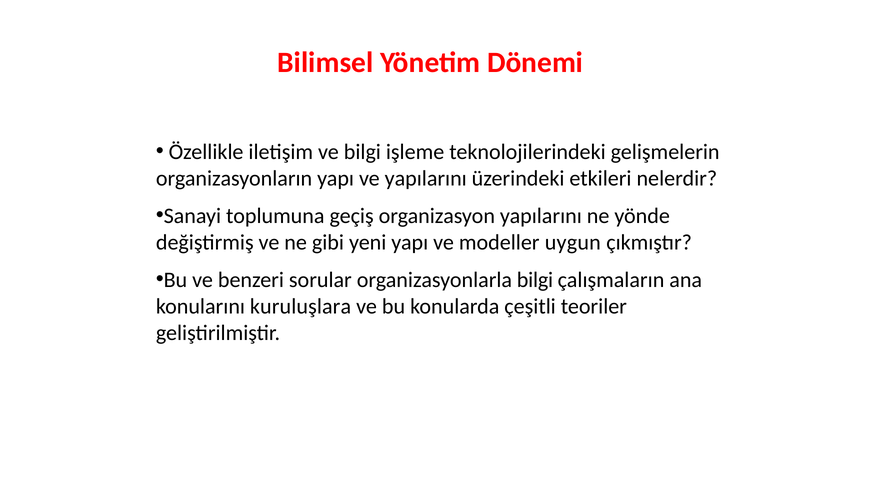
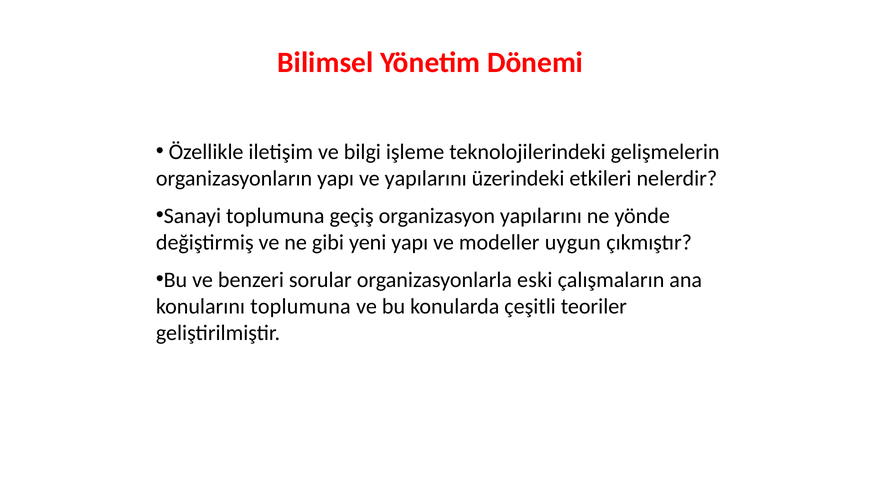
organizasyonlarla bilgi: bilgi -> eski (535, 280)
konularını kuruluşlara: kuruluşlara -> toplumuna (300, 306)
